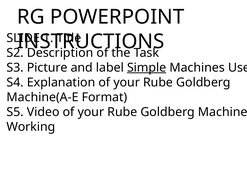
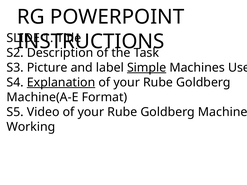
Explanation underline: none -> present (61, 82)
